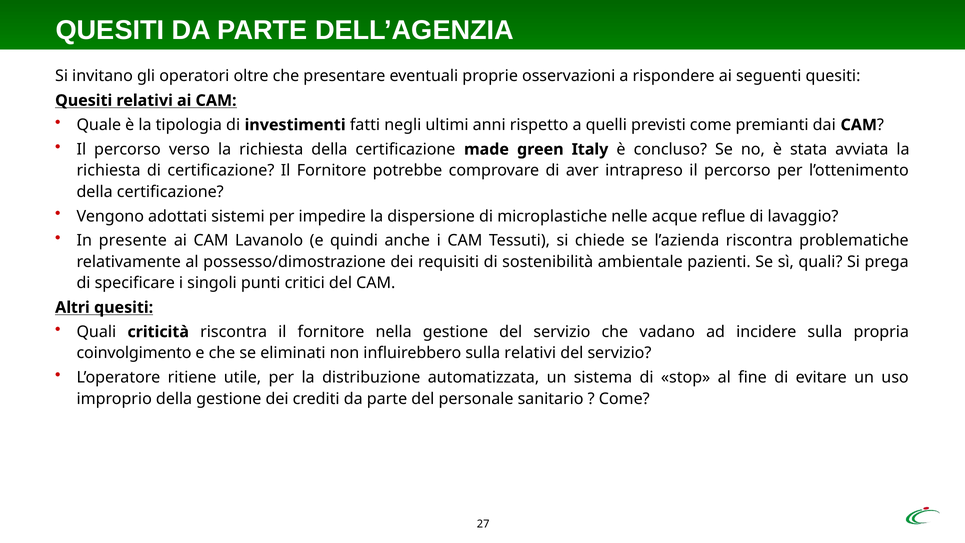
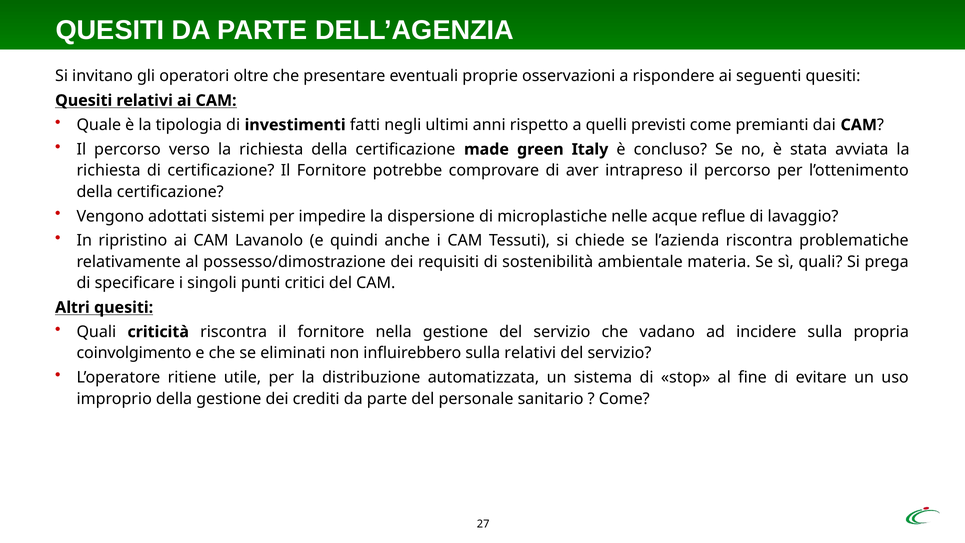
presente: presente -> ripristino (133, 241)
pazienti: pazienti -> materia (719, 262)
